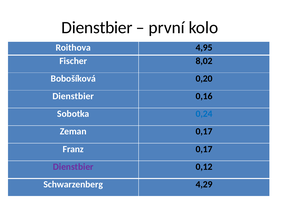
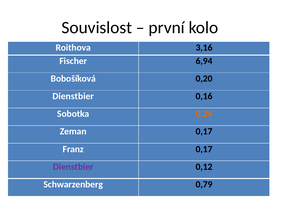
Dienstbier: Dienstbier -> Souvislost (97, 27)
4,95: 4,95 -> 3,16 (204, 48)
8,02: 8,02 -> 6,94 (204, 61)
0,24 colour: blue -> orange (204, 114)
4,29: 4,29 -> 0,79 (204, 184)
